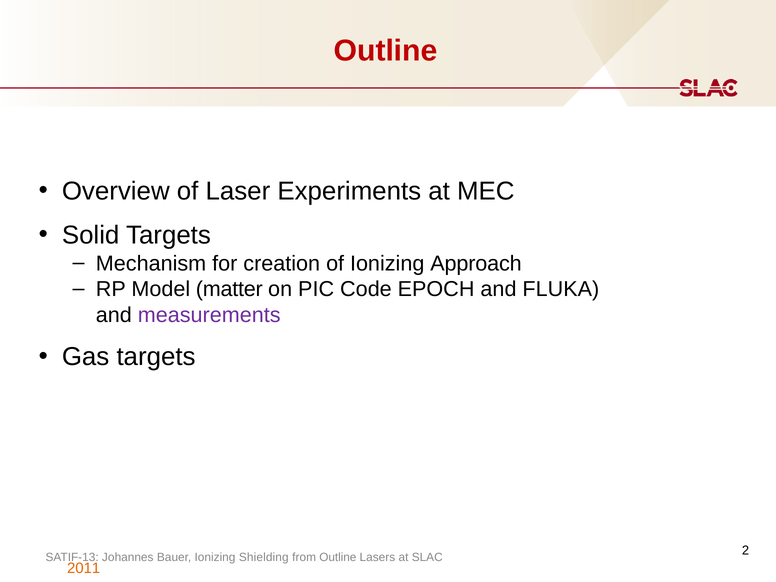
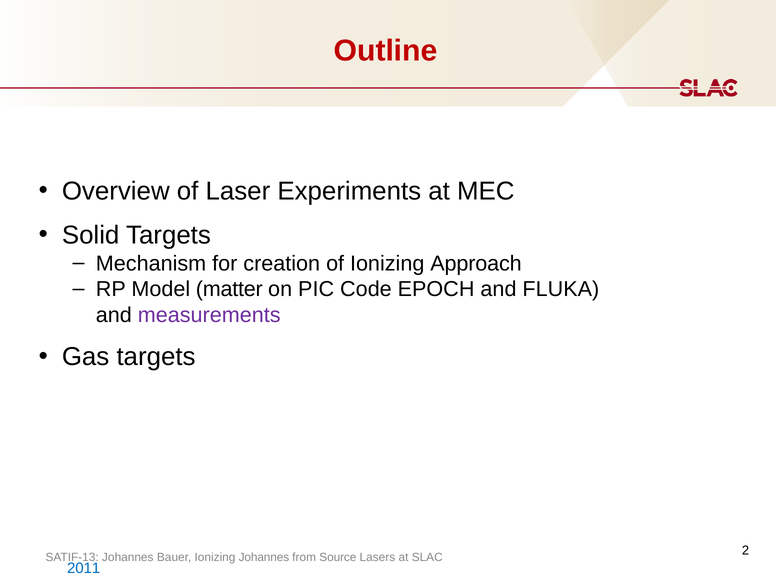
Ionizing Shielding: Shielding -> Johannes (264, 557)
from Outline: Outline -> Source (338, 557)
2011 colour: orange -> blue (84, 568)
